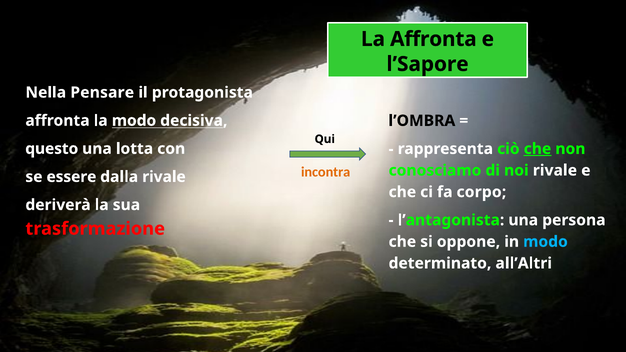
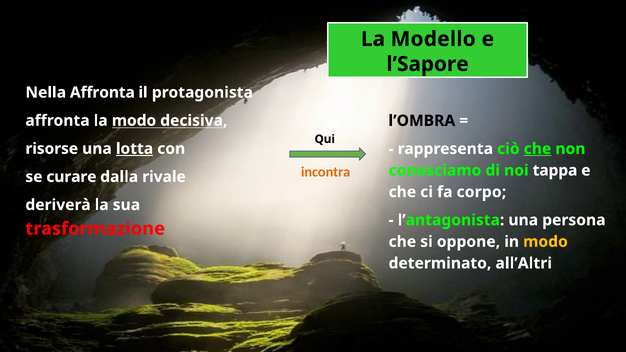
La Affronta: Affronta -> Modello (433, 39)
Nella Pensare: Pensare -> Affronta (102, 93)
questo: questo -> risorse (52, 149)
lotta underline: none -> present (134, 149)
noi rivale: rivale -> tappa (555, 170)
essere: essere -> curare (71, 177)
modo colour: light blue -> yellow (545, 242)
